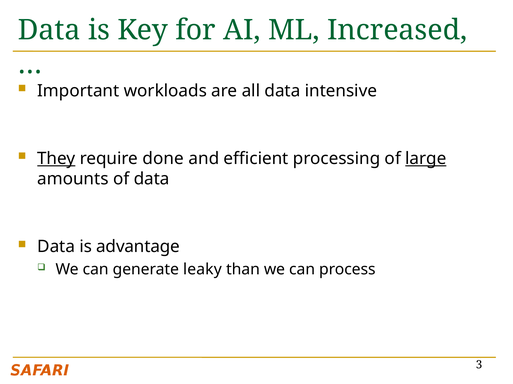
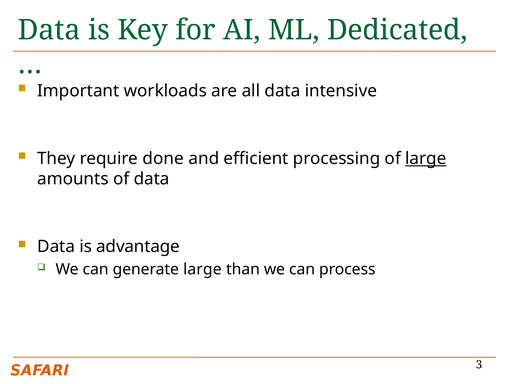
Increased: Increased -> Dedicated (397, 30)
They underline: present -> none (56, 159)
generate leaky: leaky -> large (202, 270)
